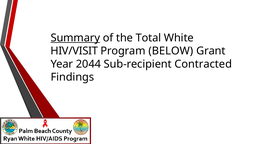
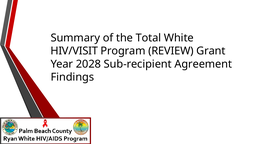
Summary underline: present -> none (75, 38)
BELOW: BELOW -> REVIEW (171, 51)
2044: 2044 -> 2028 (88, 64)
Contracted: Contracted -> Agreement (203, 64)
